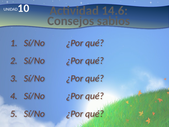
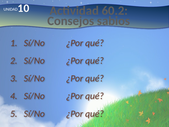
14.6: 14.6 -> 60.2 (115, 11)
